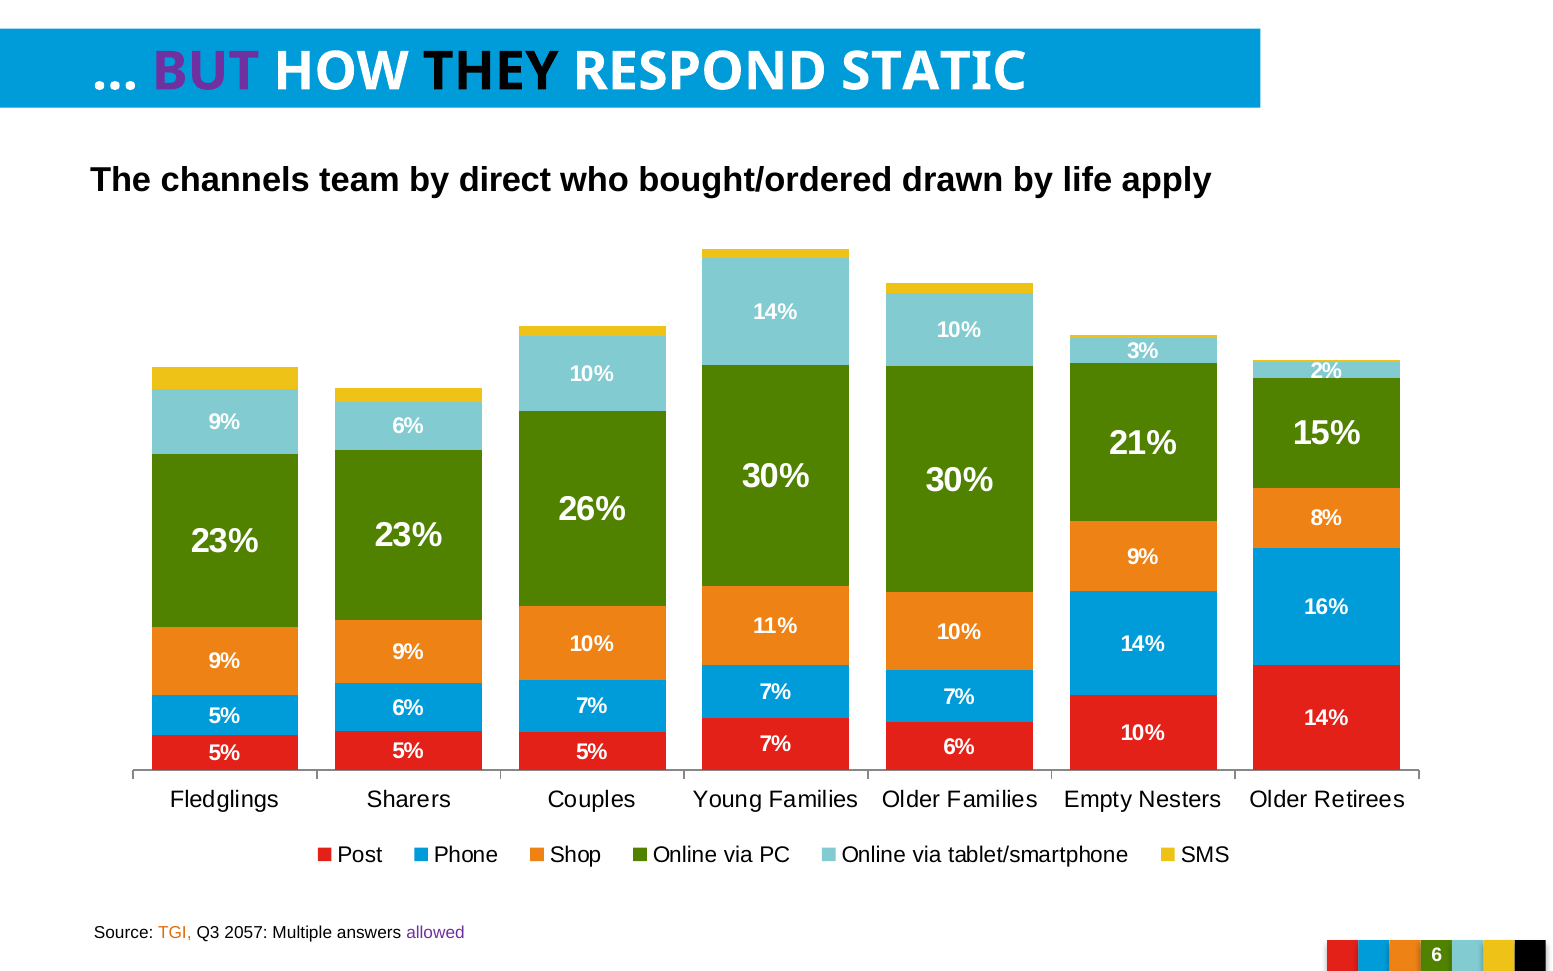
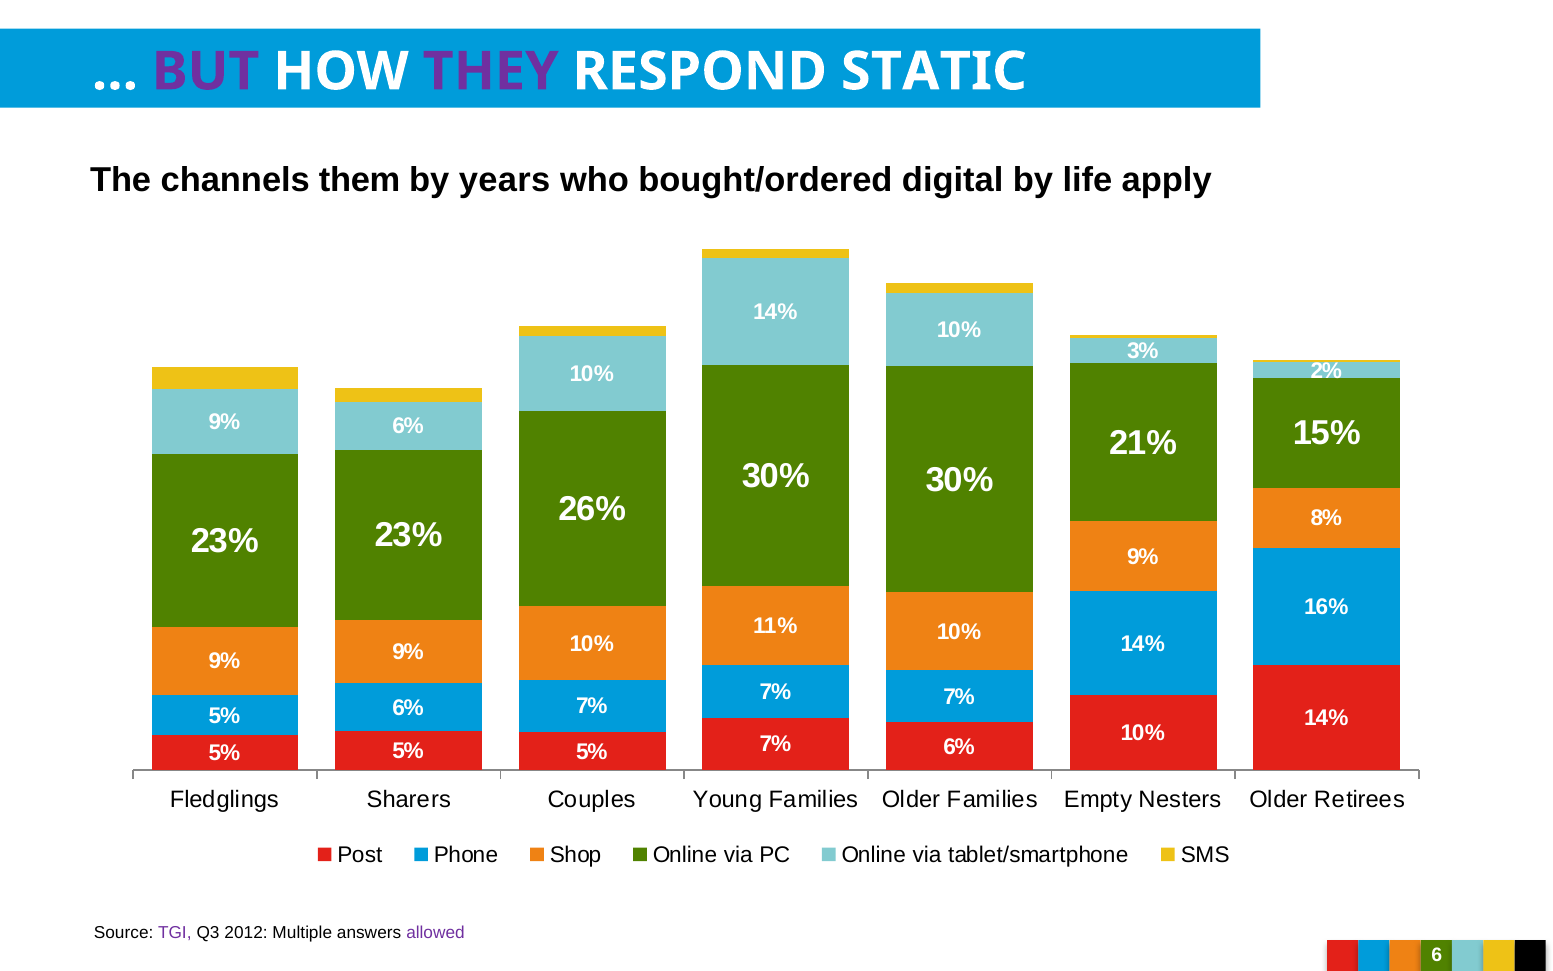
THEY colour: black -> purple (491, 72)
team: team -> them (360, 180)
direct: direct -> years (505, 180)
drawn: drawn -> digital (953, 180)
TGI colour: orange -> purple (175, 932)
2057: 2057 -> 2012 (246, 932)
